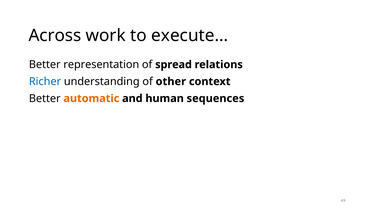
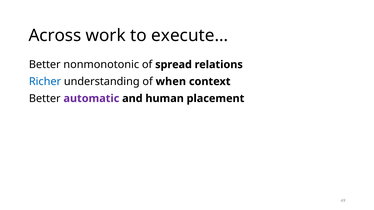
representation: representation -> nonmonotonic (101, 65)
other: other -> when (171, 82)
automatic colour: orange -> purple (91, 99)
sequences: sequences -> placement (215, 99)
